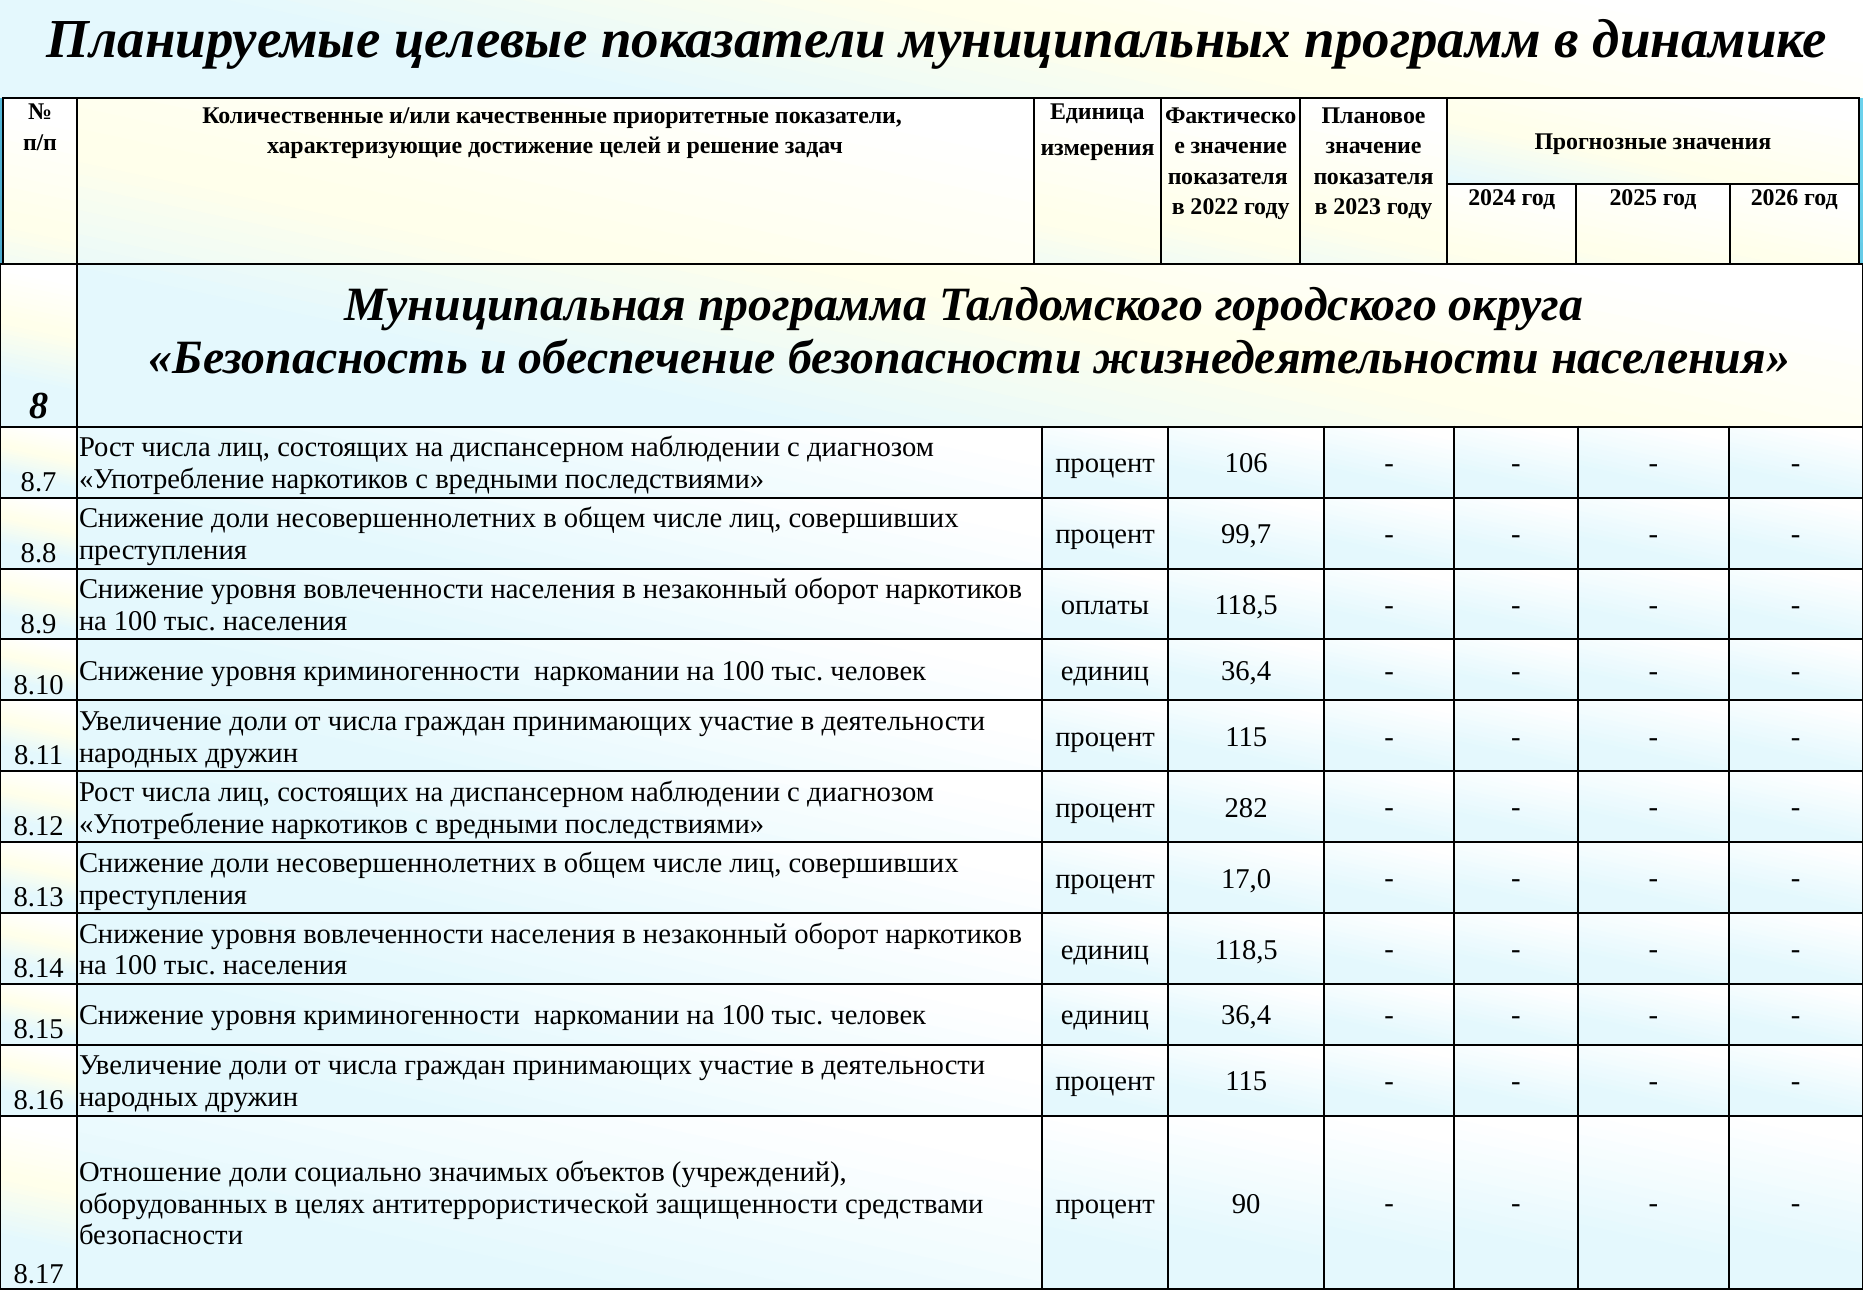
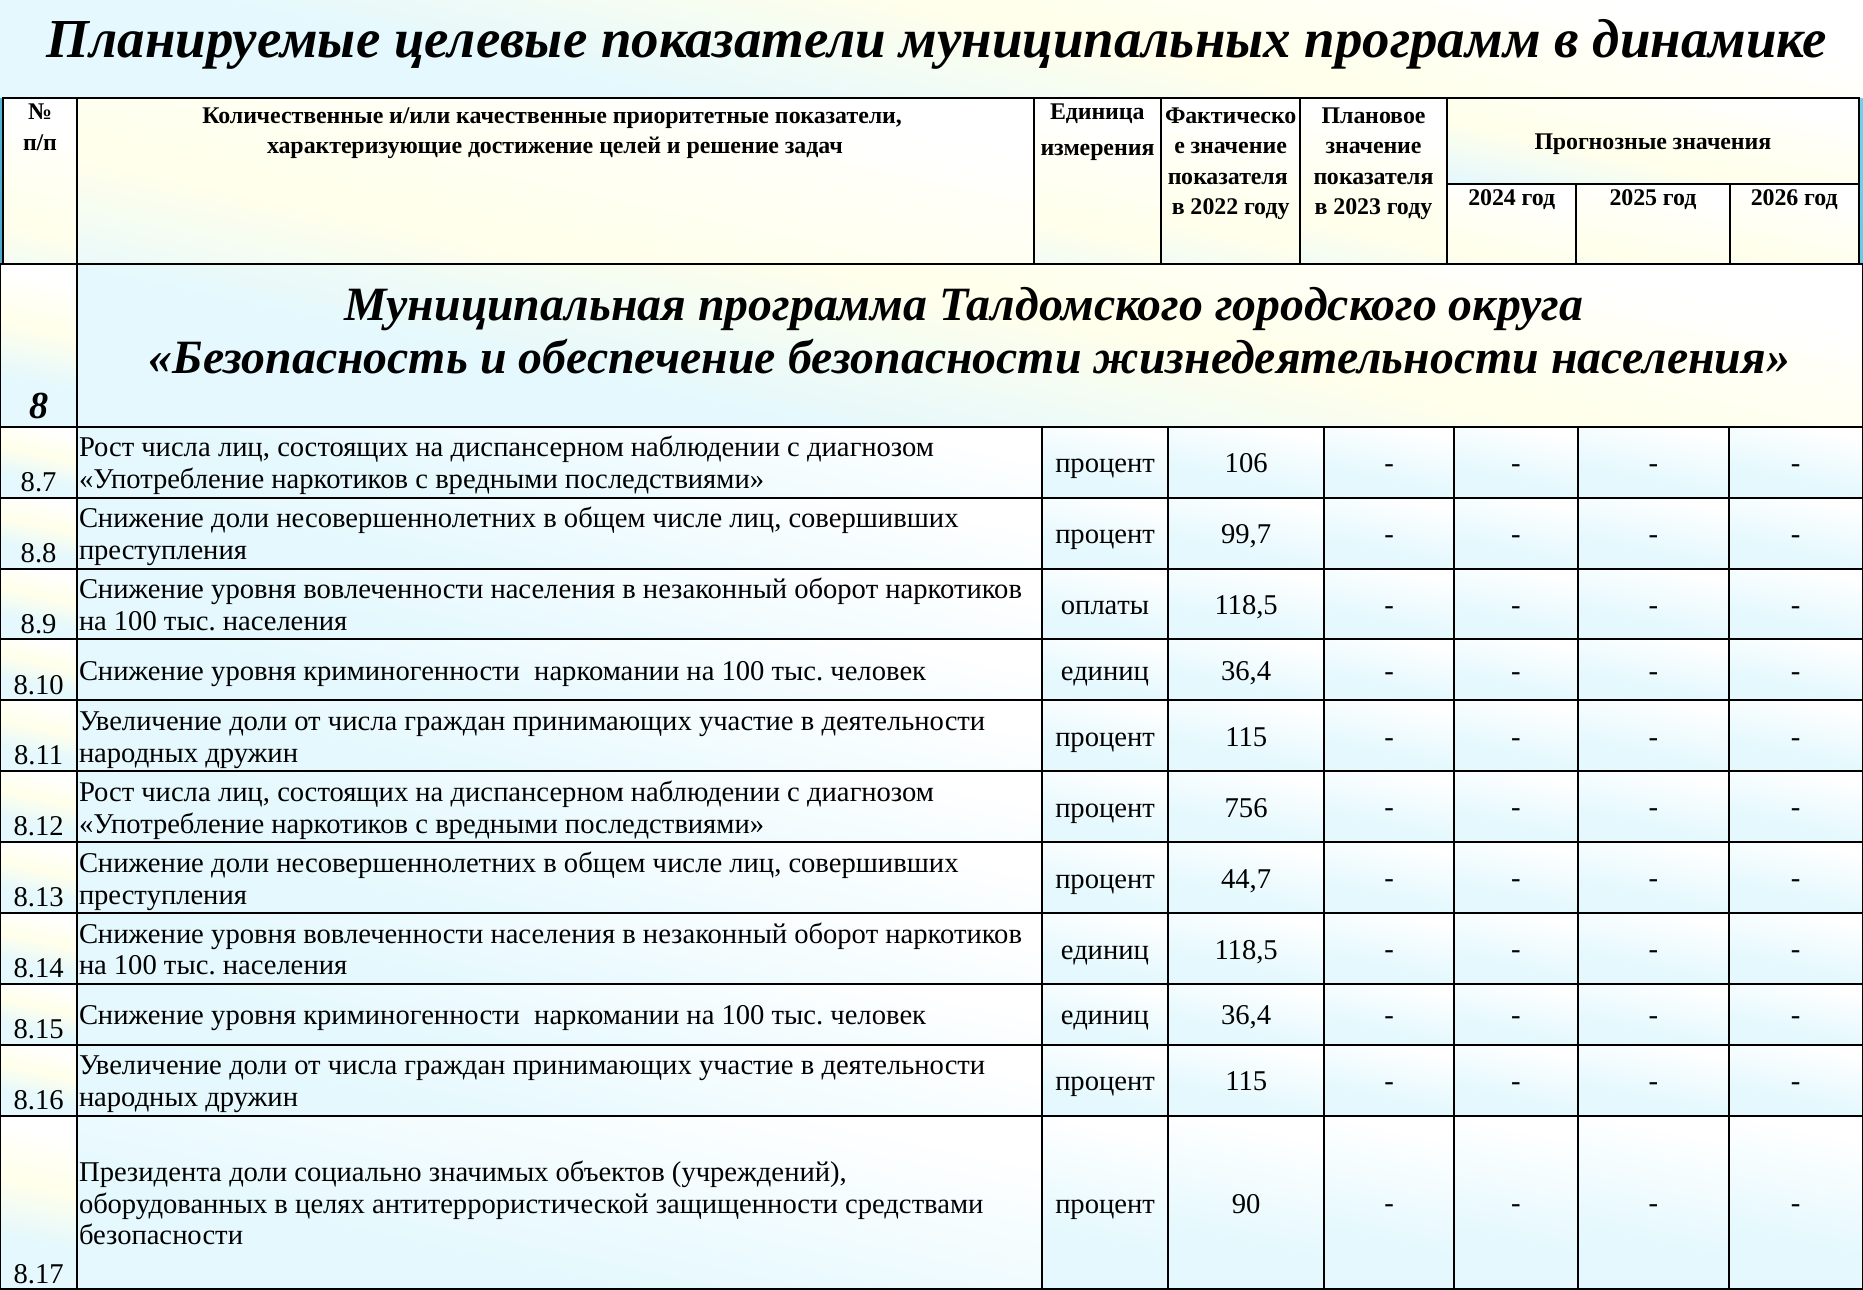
282: 282 -> 756 (1246, 808)
17,0: 17,0 -> 44,7 (1246, 878)
Отношение: Отношение -> Президента (150, 1172)
